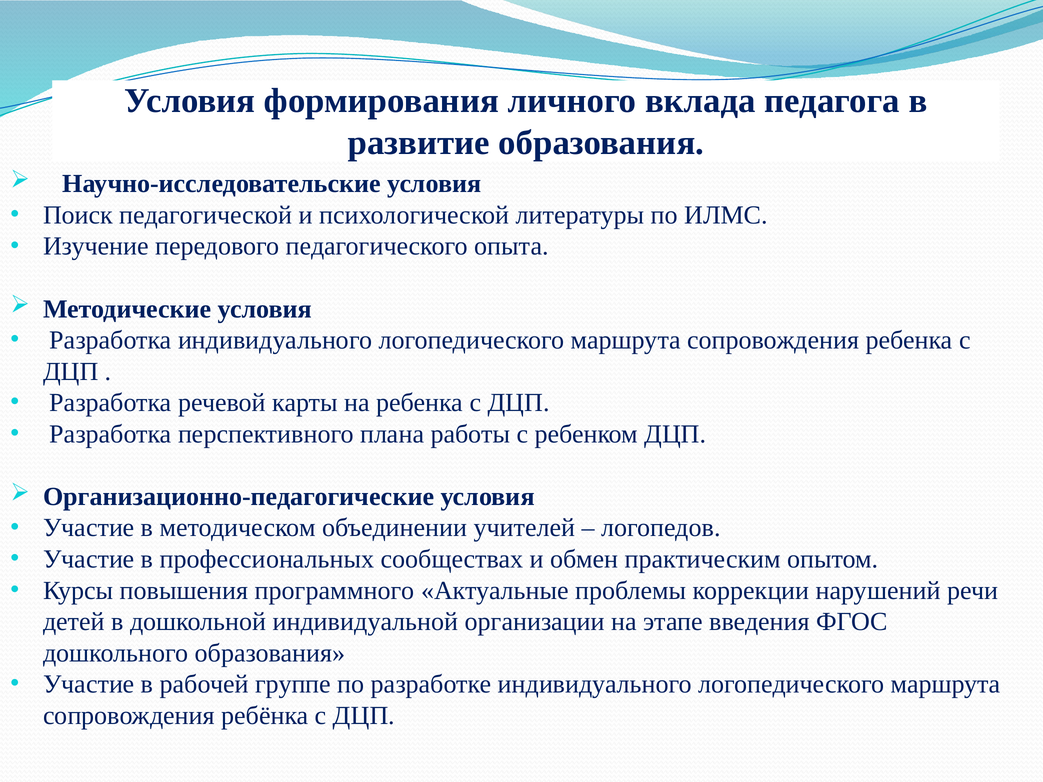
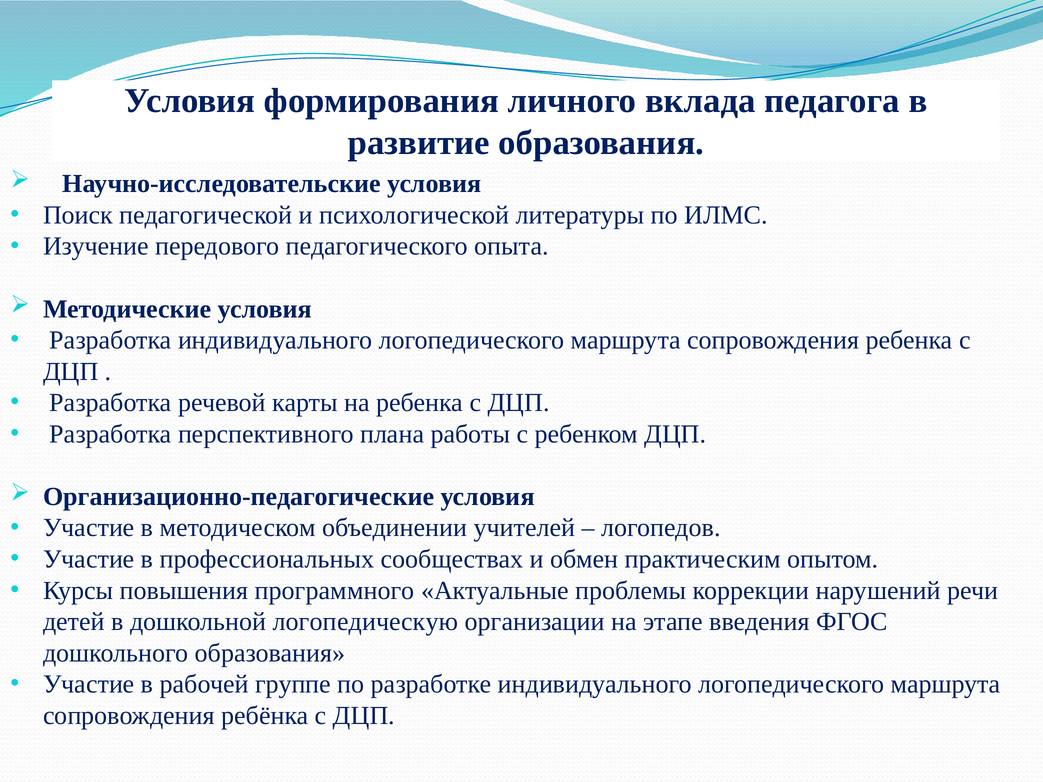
индивидуальной: индивидуальной -> логопедическую (365, 622)
